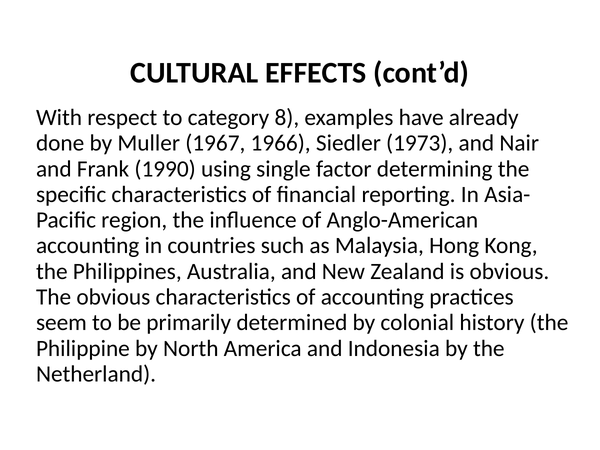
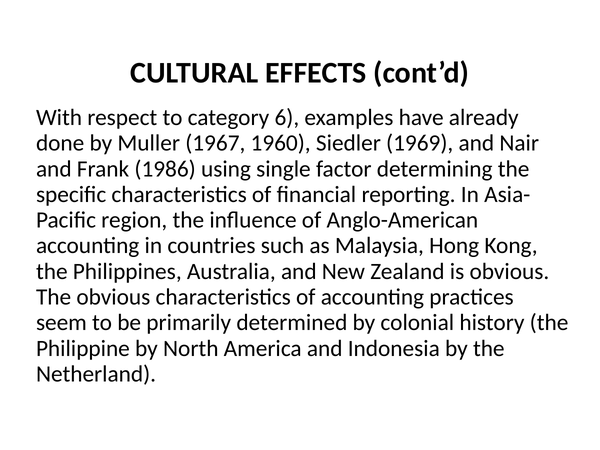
8: 8 -> 6 (287, 117)
1966: 1966 -> 1960 (281, 143)
1973: 1973 -> 1969 (420, 143)
1990: 1990 -> 1986 (165, 169)
